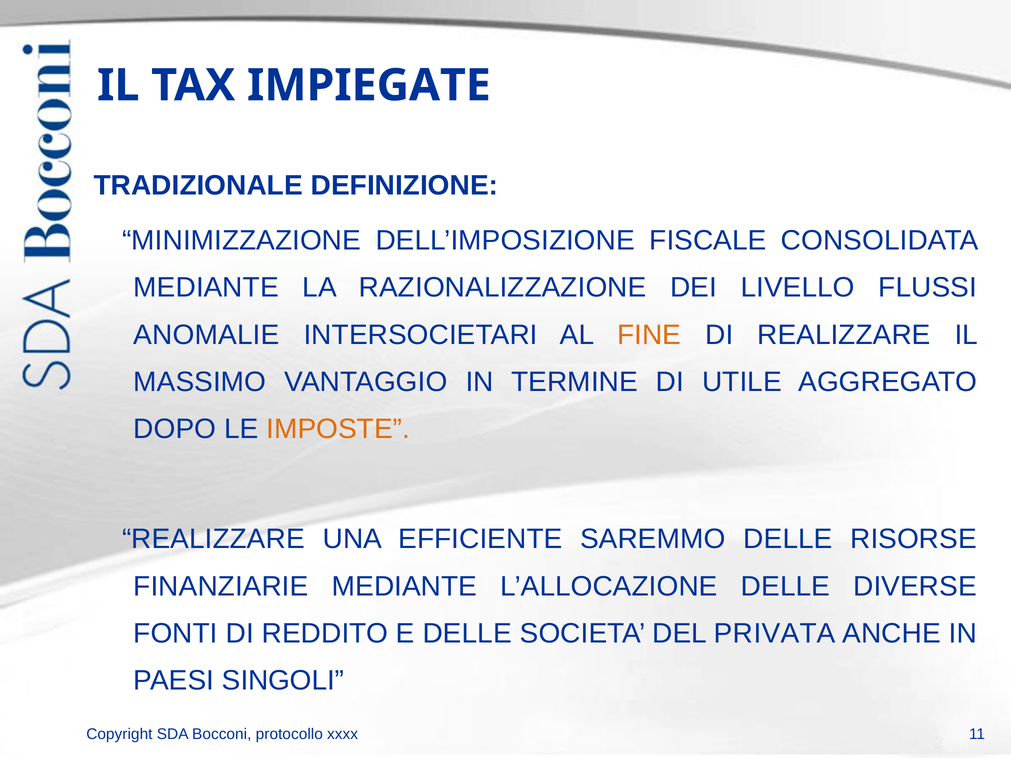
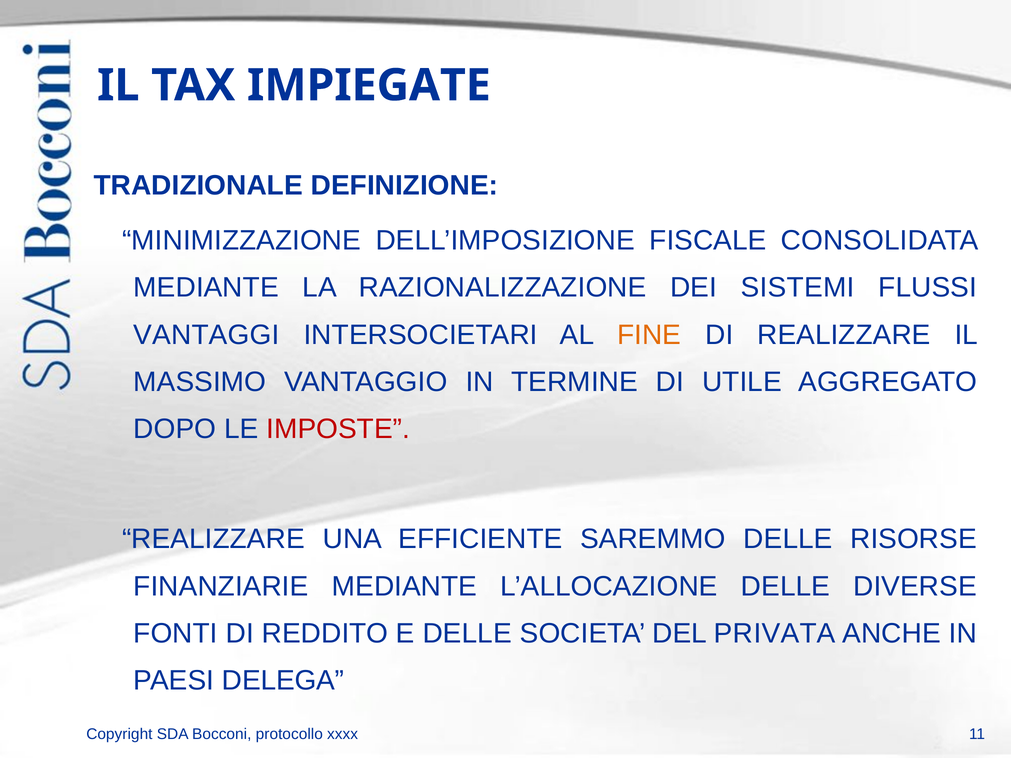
LIVELLO: LIVELLO -> SISTEMI (798, 288)
ANOMALIE: ANOMALIE -> VANTAGGI (207, 335)
IMPOSTE colour: orange -> red (338, 429)
SINGOLI: SINGOLI -> DELEGA (283, 681)
